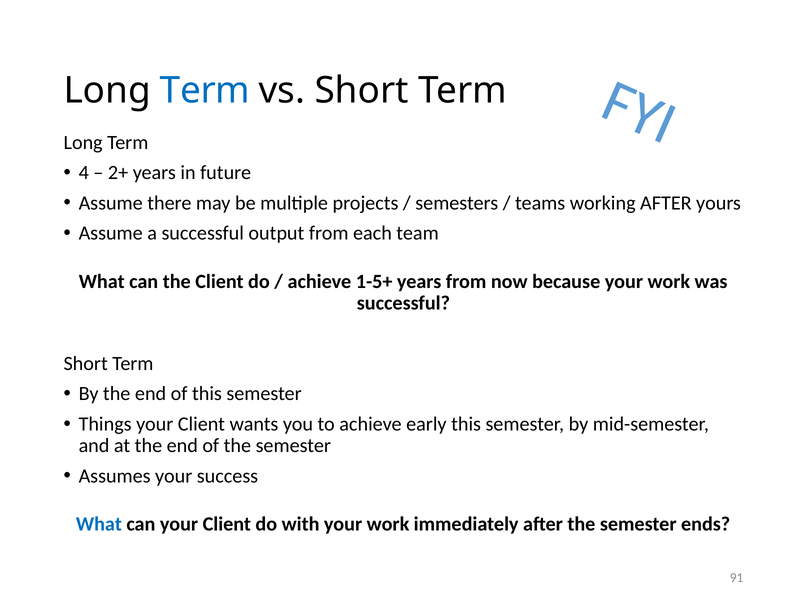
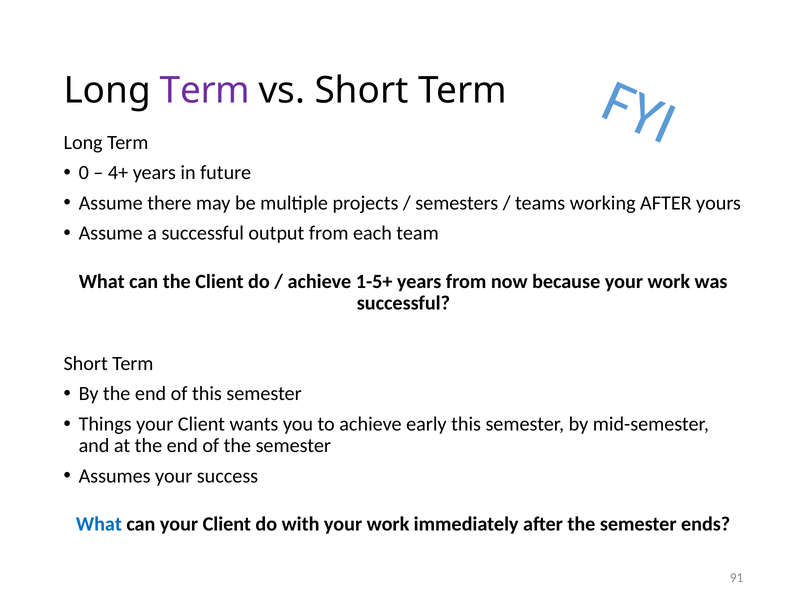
Term colour: blue -> purple (205, 90)
4: 4 -> 0 (84, 173)
2+: 2+ -> 4+ (118, 173)
